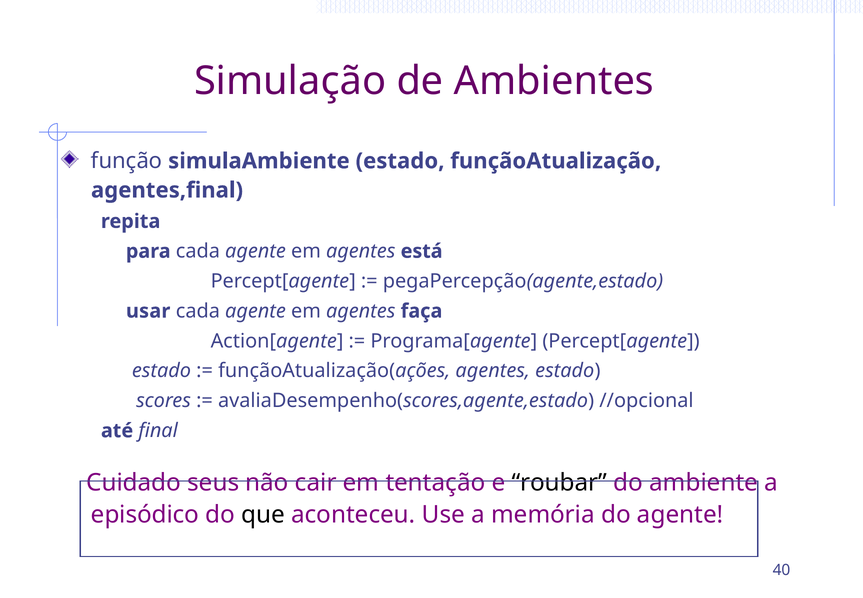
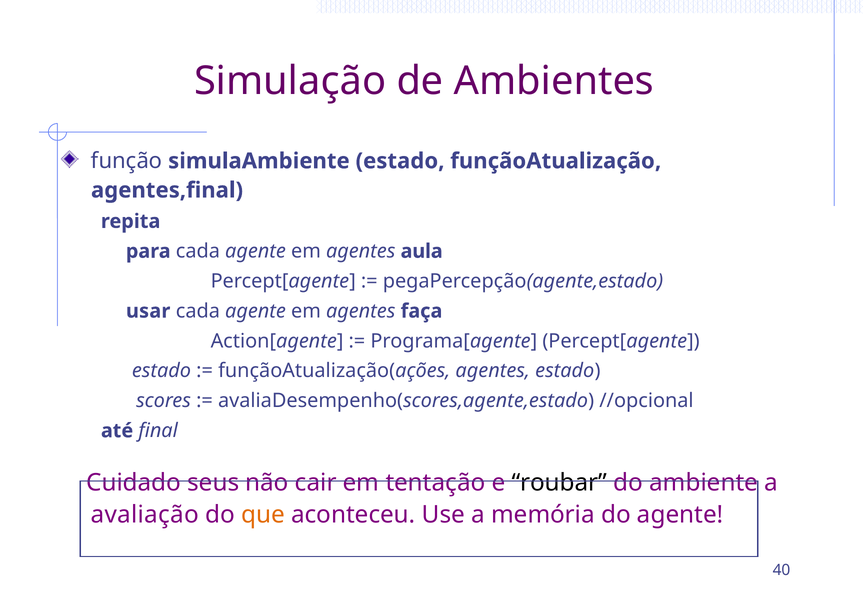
está: está -> aula (422, 251)
episódico: episódico -> avaliação (145, 514)
que colour: black -> orange (263, 514)
